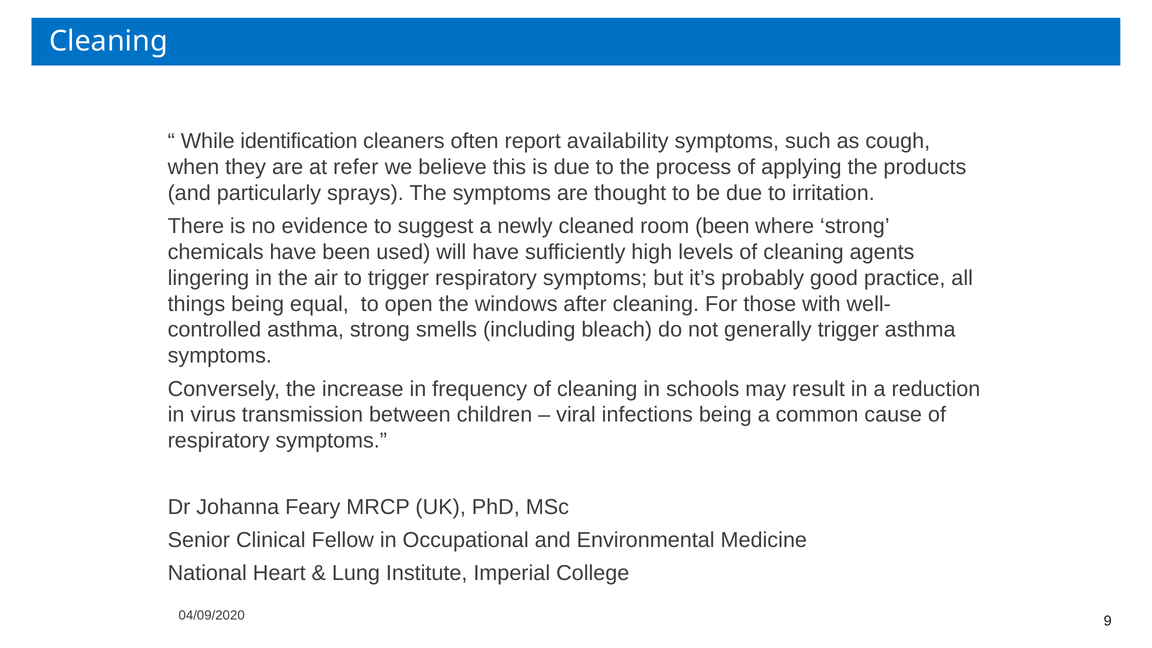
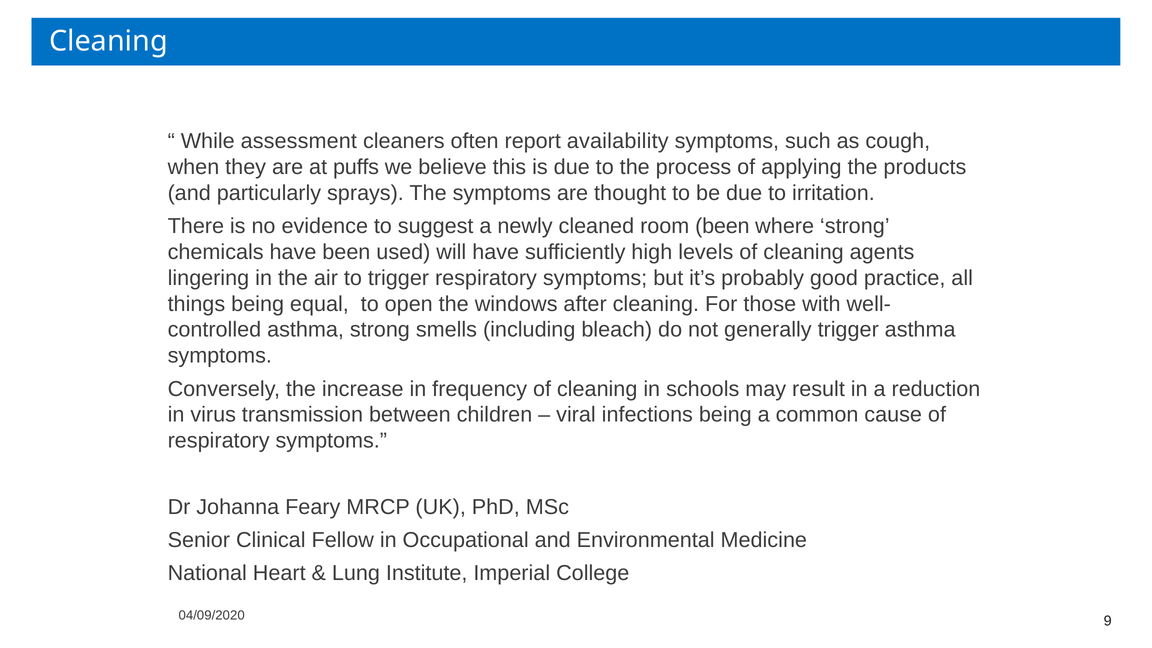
identification: identification -> assessment (299, 141)
refer: refer -> puffs (356, 167)
